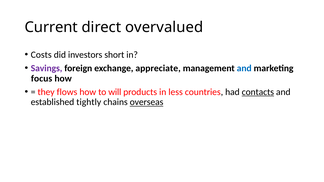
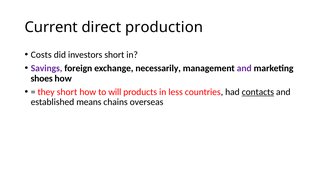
overvalued: overvalued -> production (164, 27)
appreciate: appreciate -> necessarily (158, 68)
and colour: blue -> purple (244, 68)
focus: focus -> shoes (42, 79)
they flows: flows -> short (67, 92)
tightly: tightly -> means (89, 102)
overseas underline: present -> none (147, 102)
